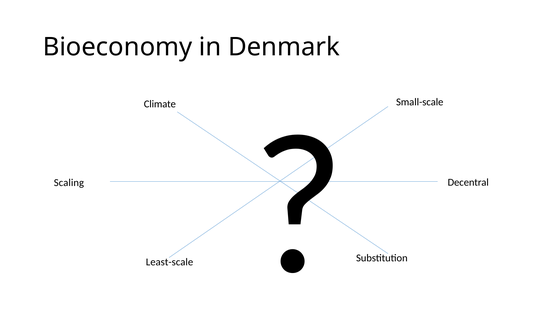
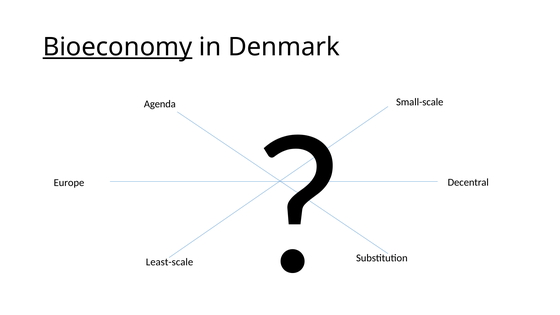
Bioeconomy underline: none -> present (117, 47)
Climate: Climate -> Agenda (160, 104)
Scaling: Scaling -> Europe (69, 183)
